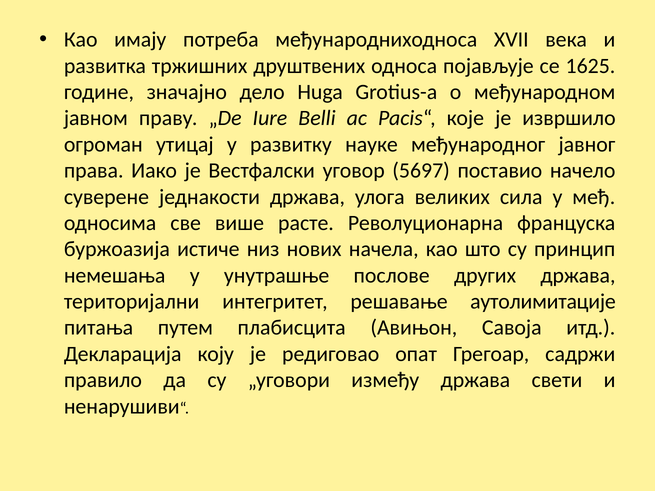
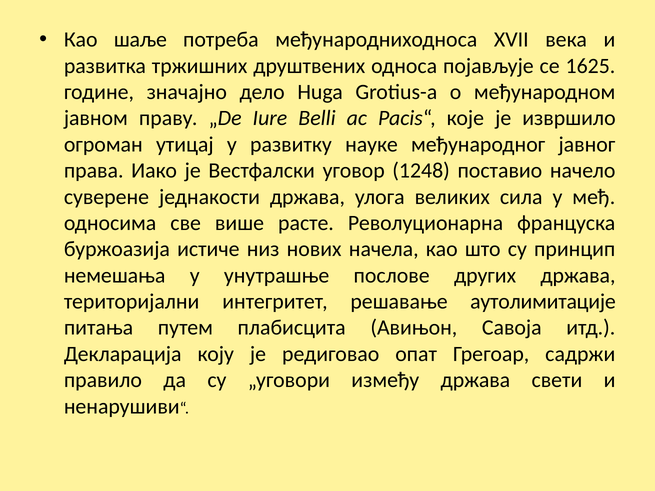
имају: имају -> шаље (140, 40)
5697: 5697 -> 1248 (421, 171)
